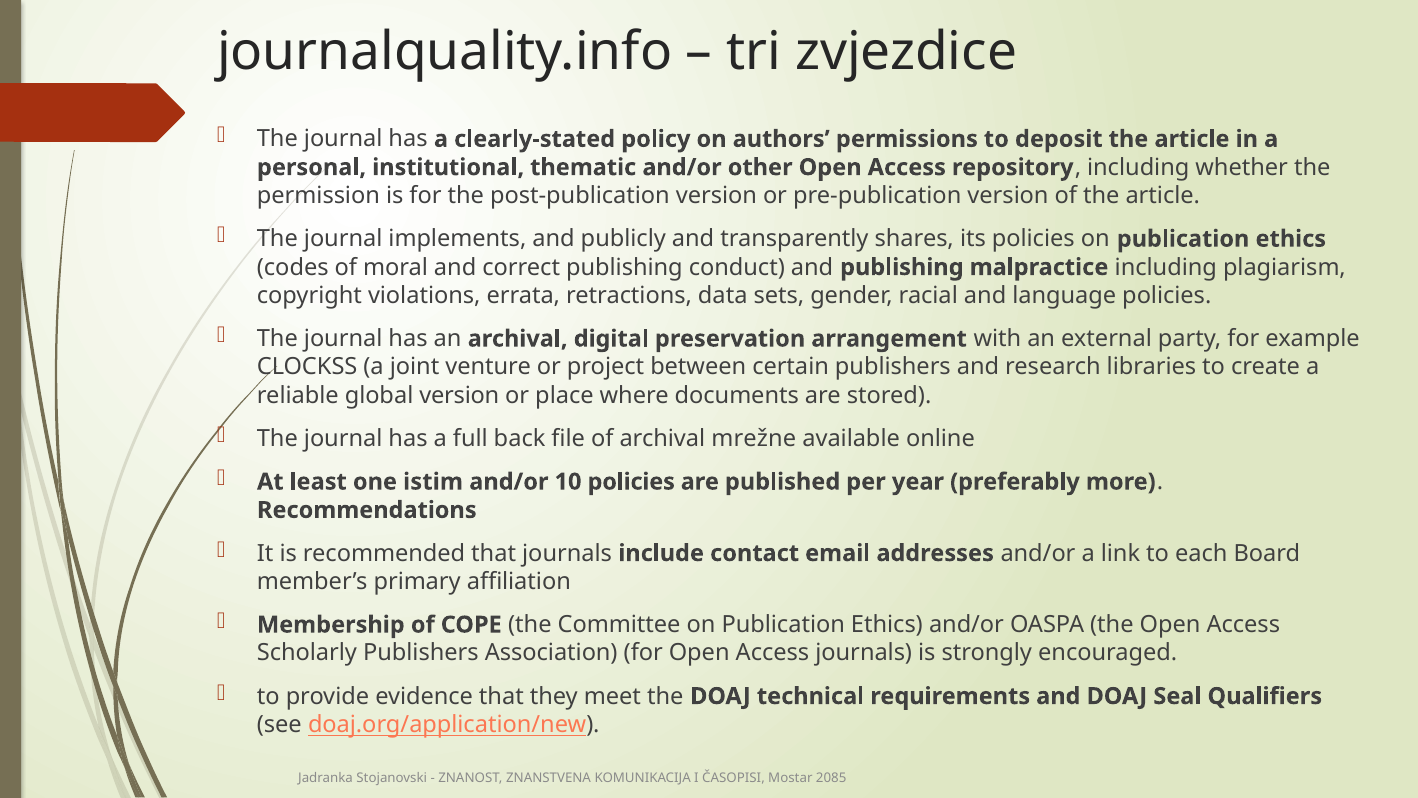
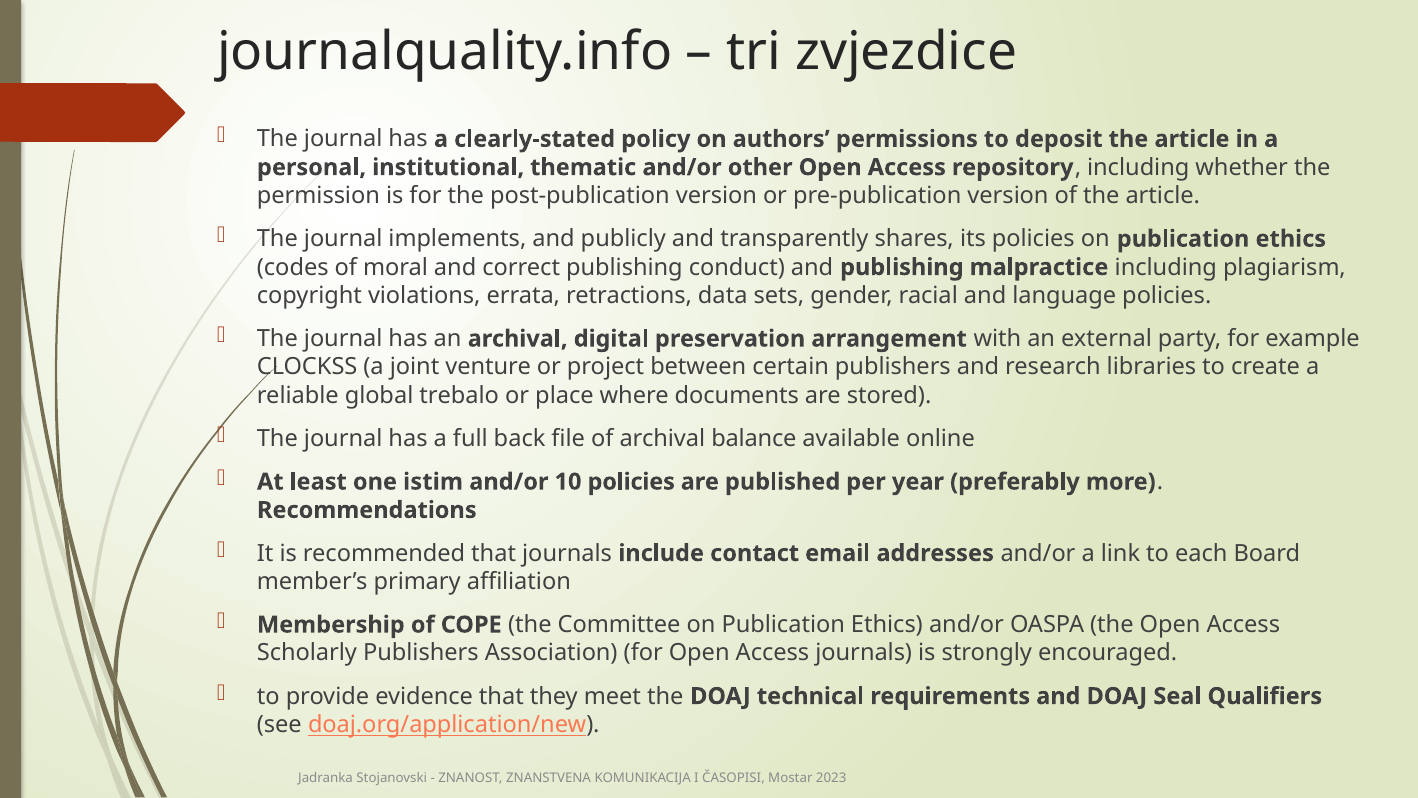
global version: version -> trebalo (459, 395)
mrežne: mrežne -> balance (754, 438)
2085: 2085 -> 2023 (831, 777)
